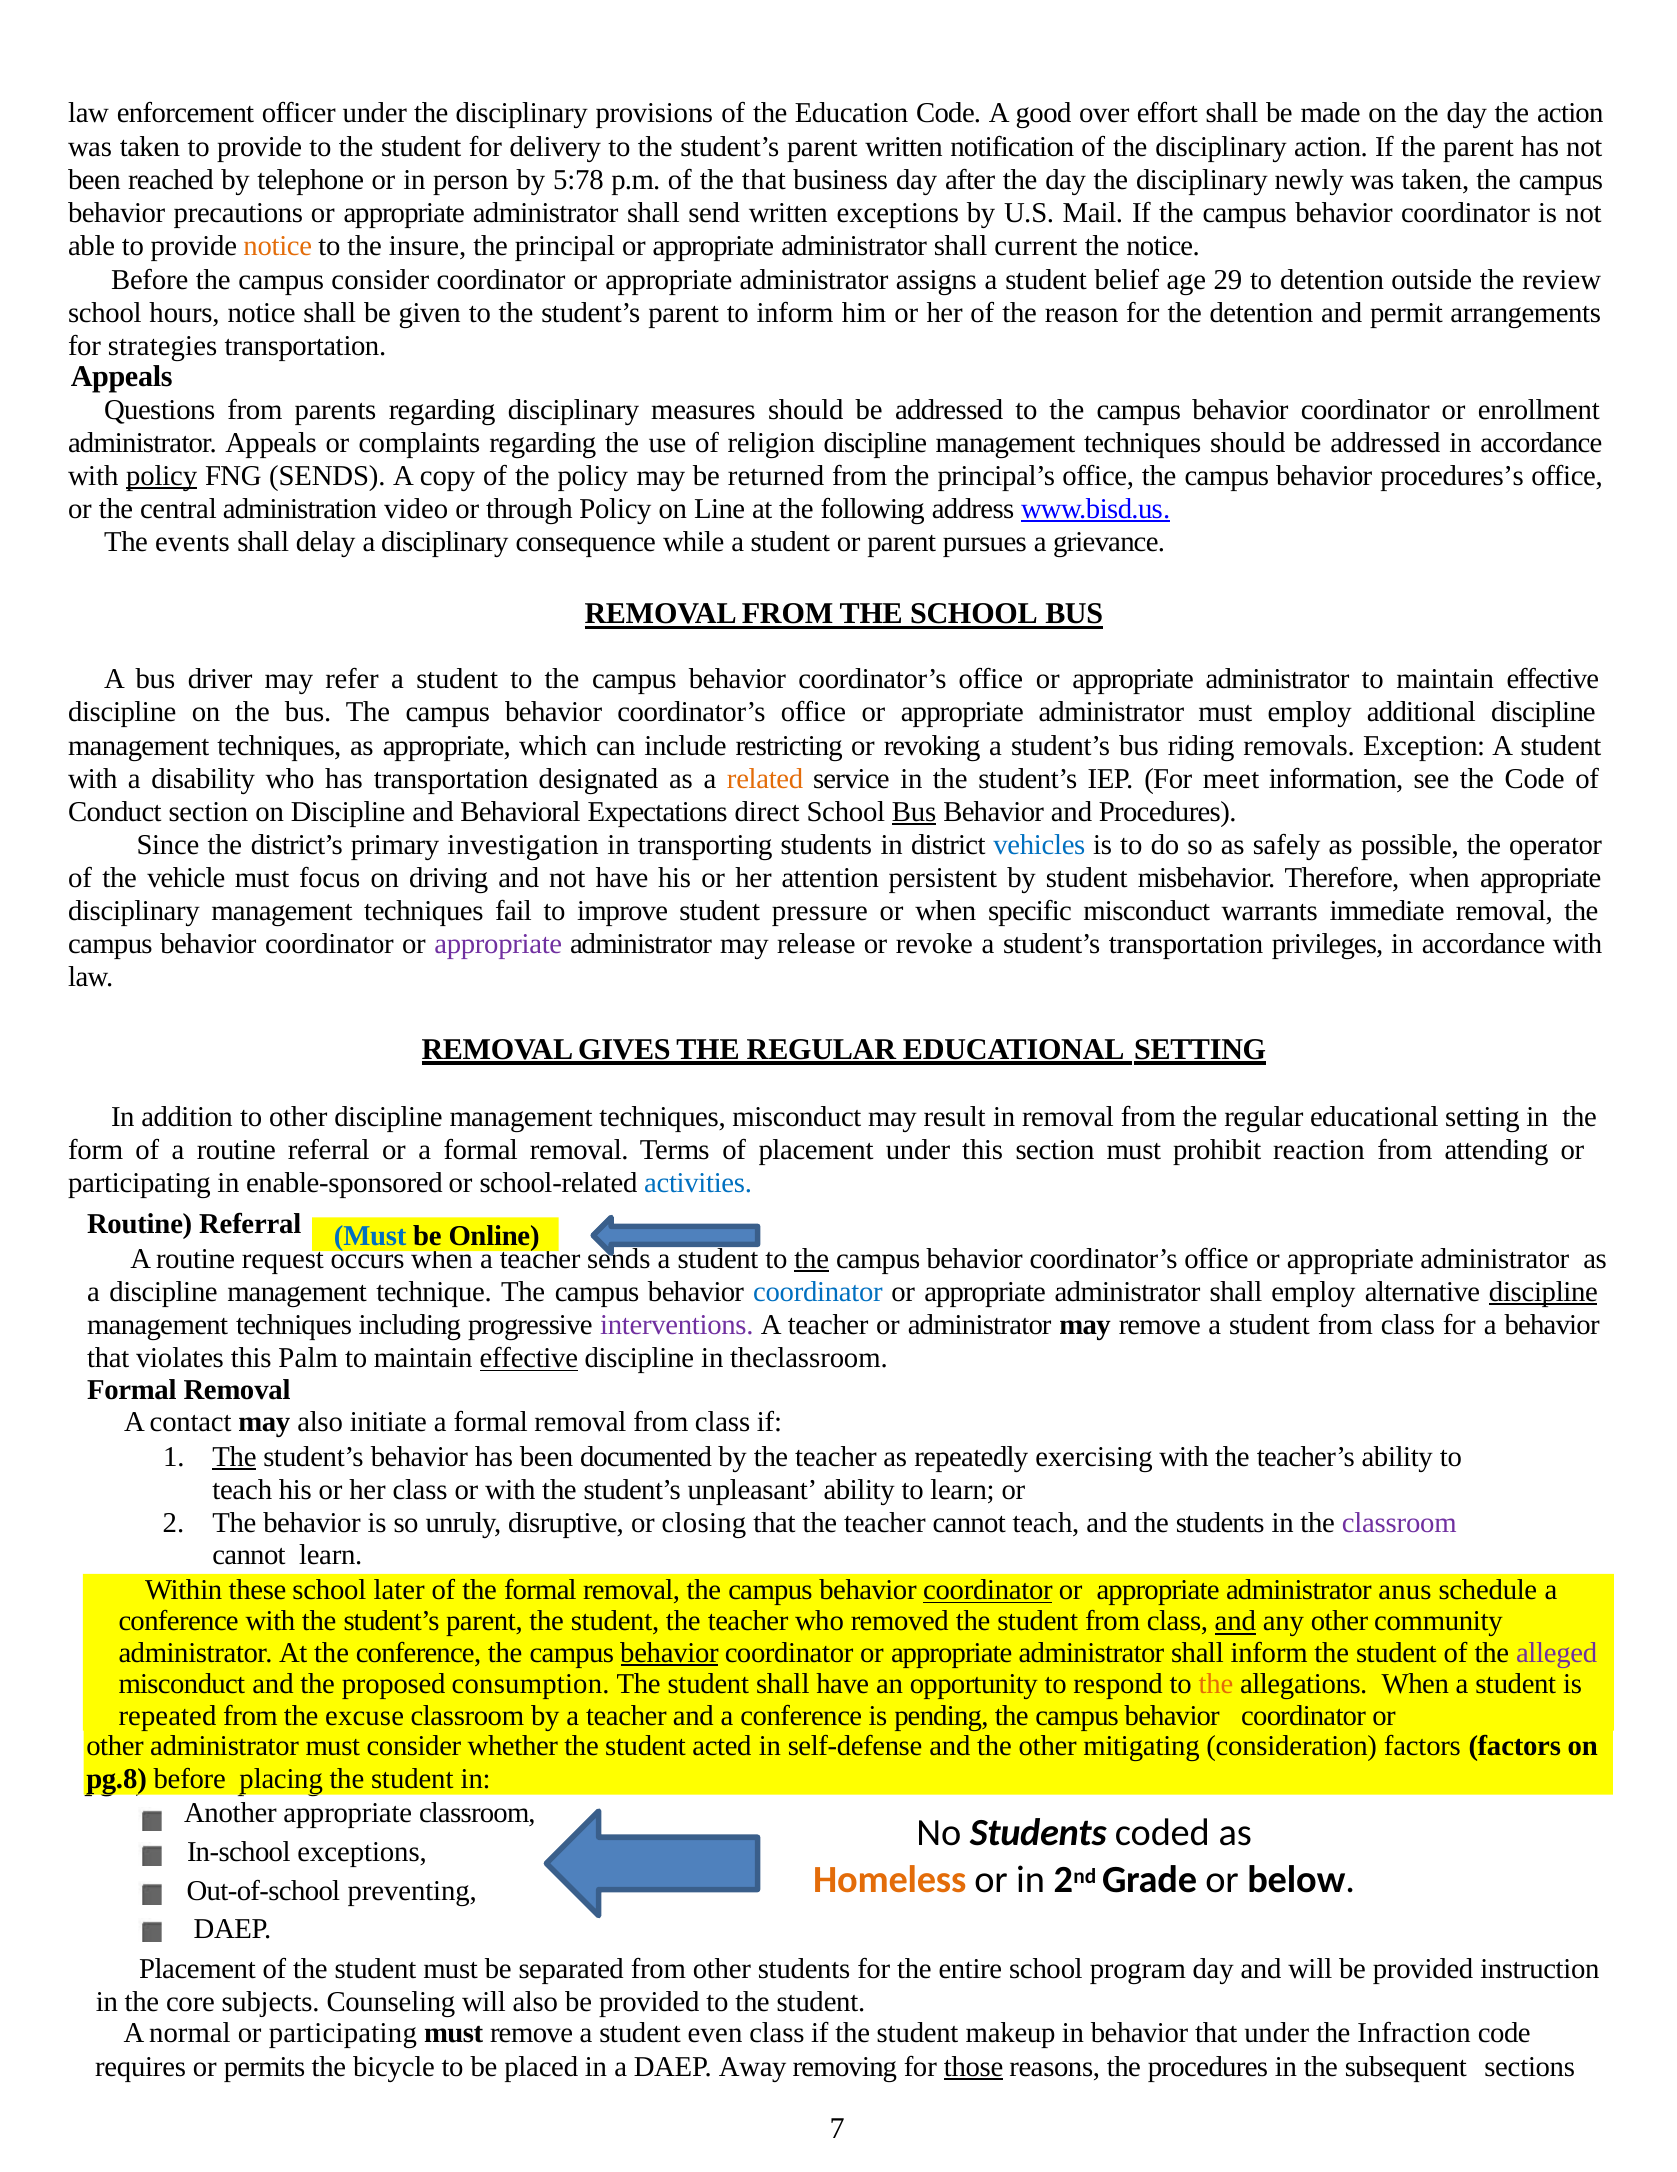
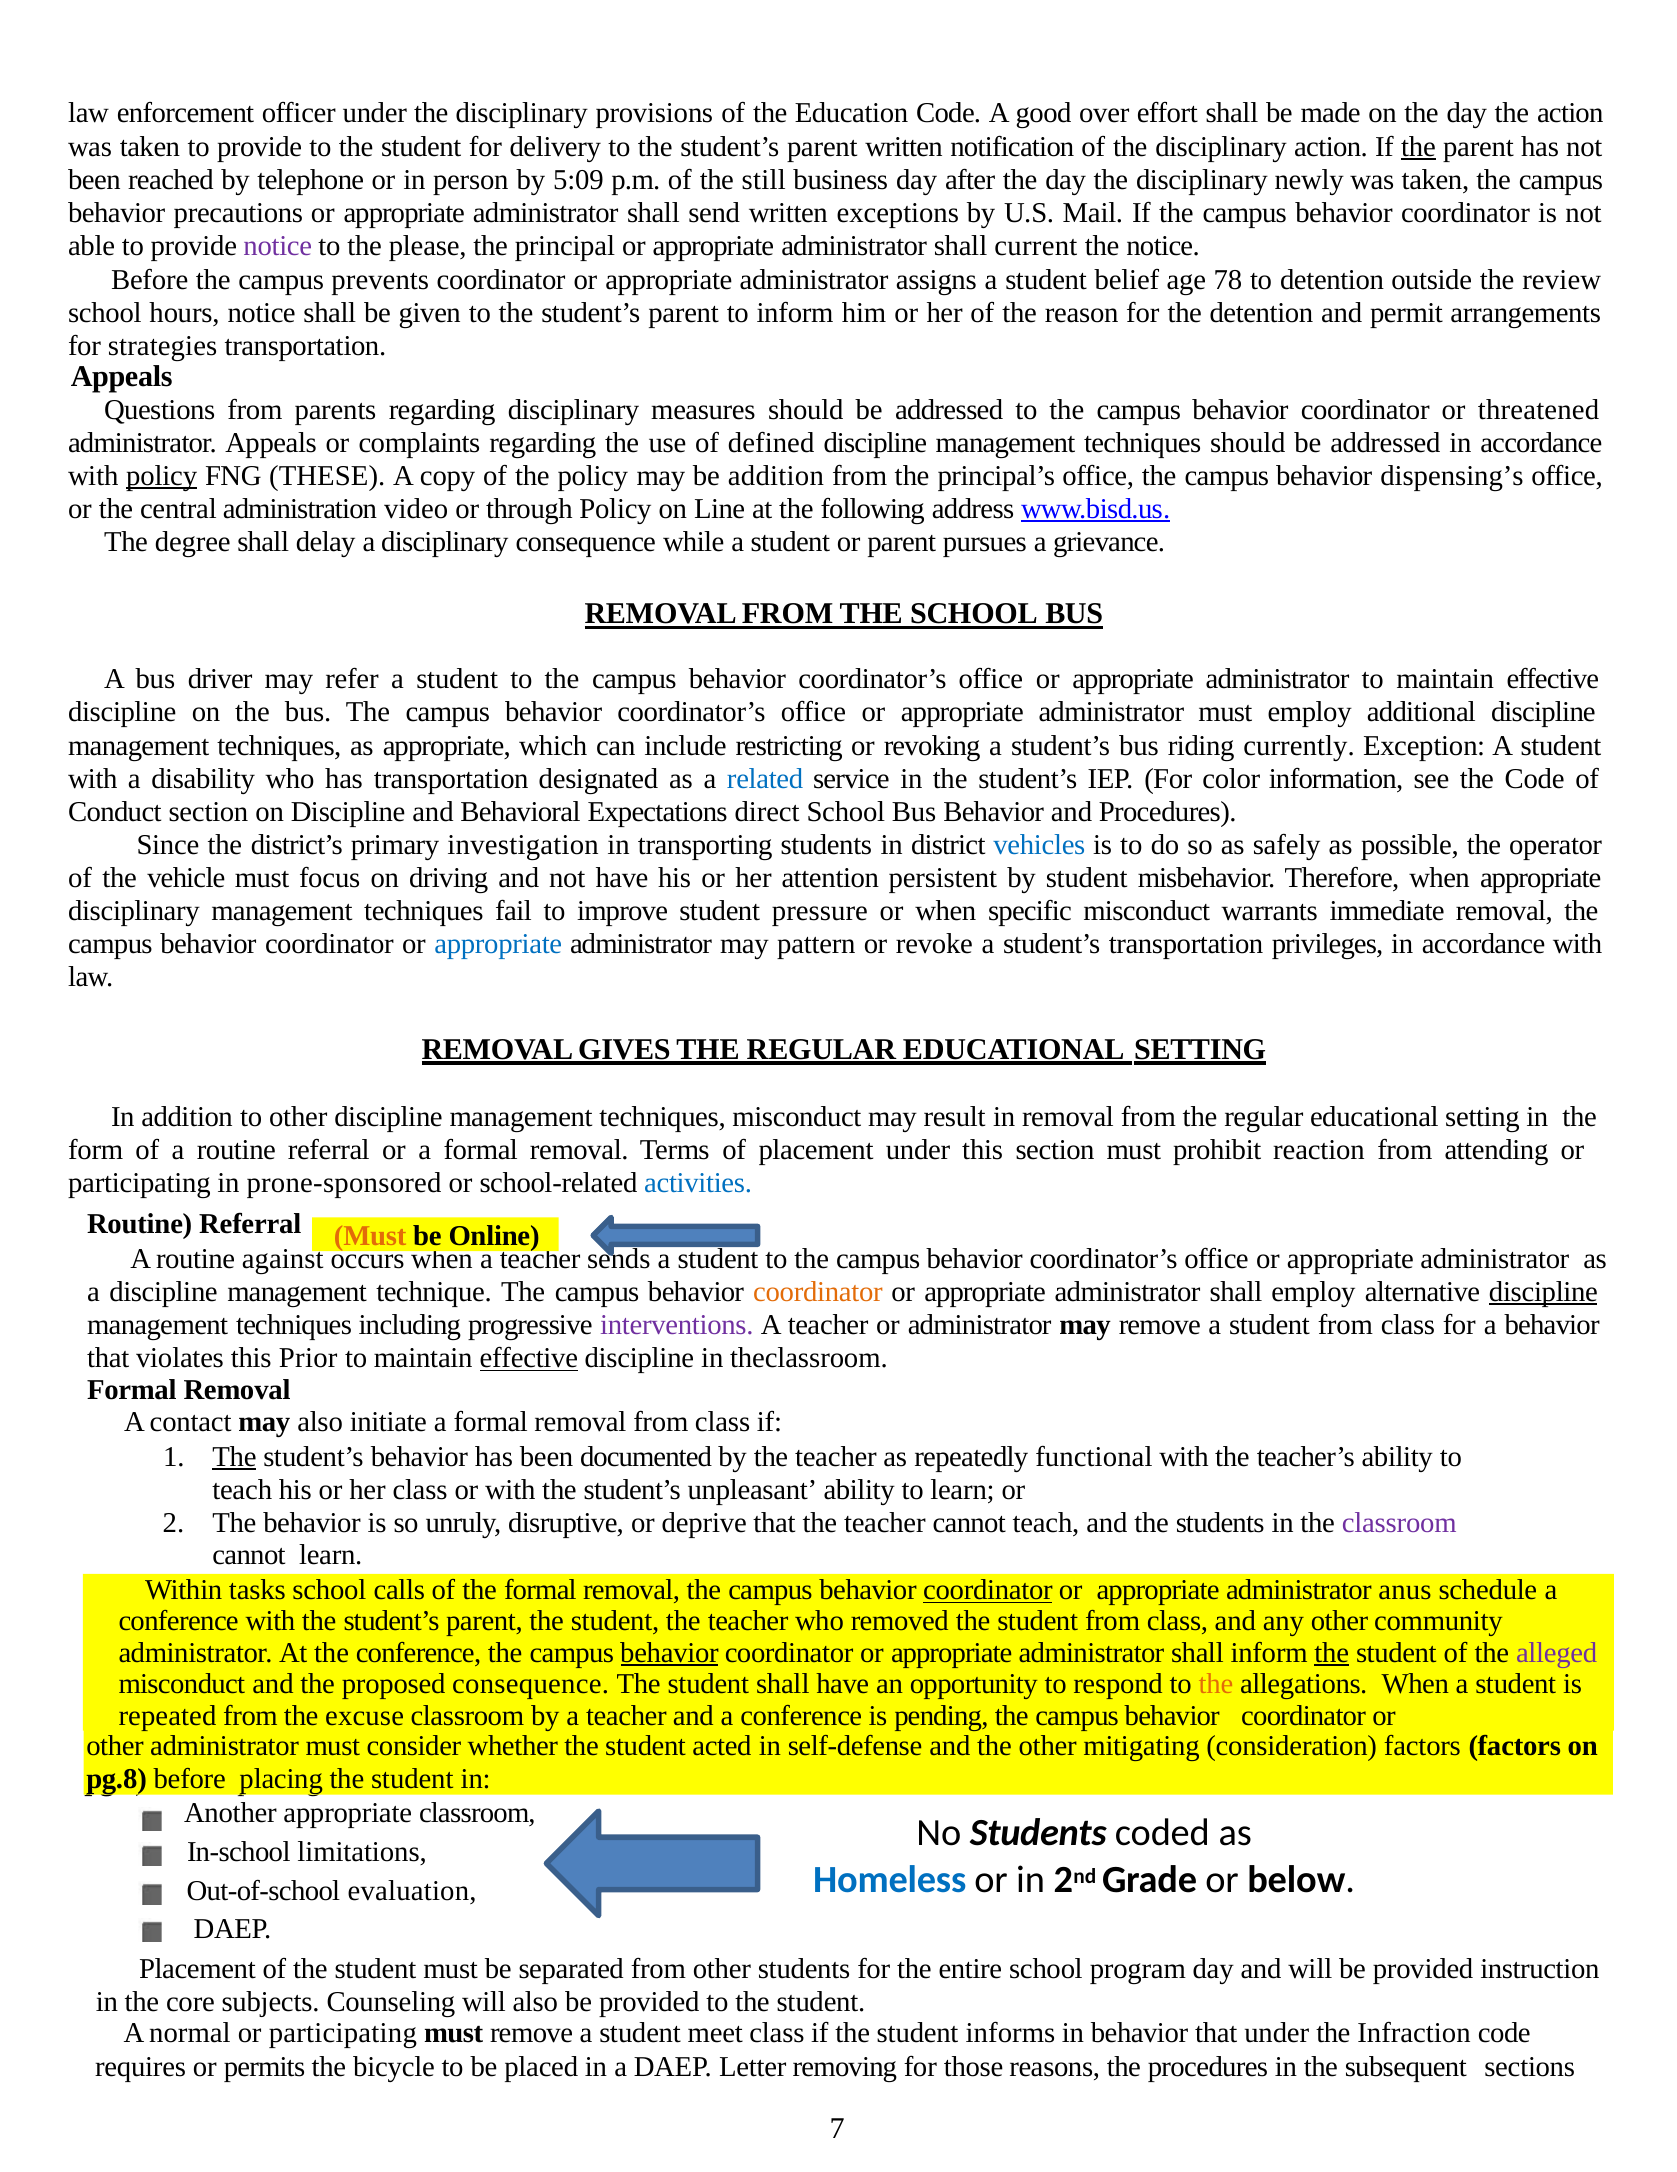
the underline: none -> present (1419, 147)
5:78: 5:78 -> 5:09 (578, 180)
the that: that -> still (764, 180)
notice colour: orange -> purple (278, 246)
insure: insure -> please (428, 246)
campus consider: consider -> prevents (380, 280)
29: 29 -> 78 (1228, 280)
enrollment: enrollment -> threatened (1539, 410)
religion: religion -> defined (771, 443)
FNG SENDS: SENDS -> THESE (327, 476)
be returned: returned -> addition (776, 476)
procedures’s: procedures’s -> dispensing’s (1452, 476)
events: events -> degree (193, 542)
removals: removals -> currently (1299, 745)
related colour: orange -> blue (765, 779)
meet: meet -> color (1231, 779)
Bus underline: present -> none (914, 812)
appropriate colour: purple -> blue (498, 944)
release: release -> pattern (816, 944)
enable-sponsored: enable-sponsored -> prone-sponsored (344, 1183)
Must colour: blue -> orange (370, 1236)
request: request -> against (283, 1258)
the underline: present -> none (812, 1258)
coordinator colour: blue -> orange (818, 1292)
Palm: Palm -> Prior (308, 1358)
exercising: exercising -> functional (1094, 1457)
closing: closing -> deprive (704, 1522)
these: these -> tasks (257, 1590)
later: later -> calls (399, 1590)
and underline: present -> none (1235, 1621)
the underline: none -> present (1332, 1653)
proposed consumption: consumption -> consequence (531, 1684)
In-school exceptions: exceptions -> limitations (362, 1851)
Homeless colour: orange -> blue (890, 1879)
preventing: preventing -> evaluation (412, 1890)
even: even -> meet (715, 2033)
makeup: makeup -> informs (1011, 2033)
Away: Away -> Letter (753, 2066)
those underline: present -> none (974, 2066)
